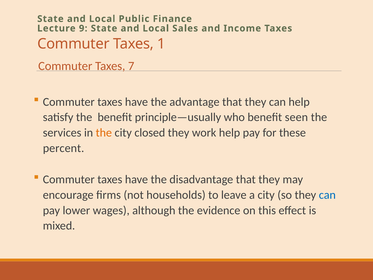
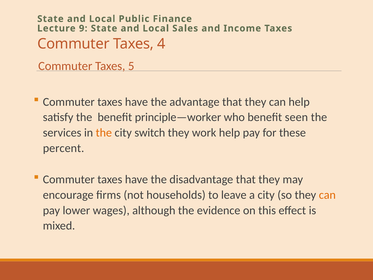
1: 1 -> 4 (161, 44)
7: 7 -> 5 (131, 66)
principle—usually: principle—usually -> principle—worker (178, 117)
closed: closed -> switch (150, 133)
can colour: blue -> orange (327, 195)
